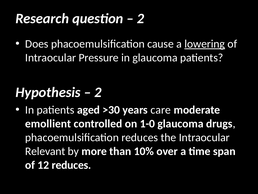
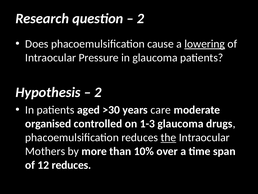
emollient: emollient -> organised (48, 123)
1-0: 1-0 -> 1-3 (147, 123)
the underline: none -> present (168, 137)
Relevant: Relevant -> Mothers (45, 151)
